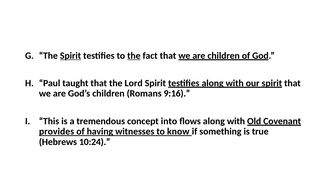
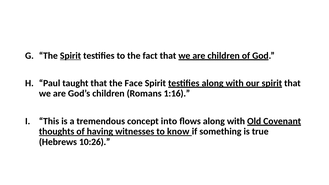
the underline: present -> none (134, 56)
Lord: Lord -> Face (134, 83)
9:16: 9:16 -> 1:16 (177, 94)
provides: provides -> thoughts (57, 132)
10:24: 10:24 -> 10:26 (95, 142)
